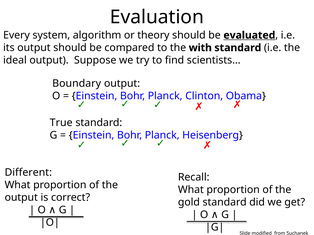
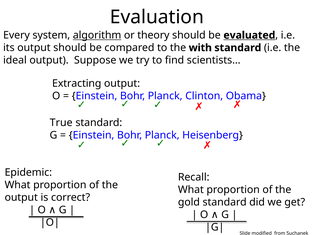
algorithm underline: none -> present (97, 35)
Boundary: Boundary -> Extracting (77, 83)
Different: Different -> Epidemic (28, 173)
